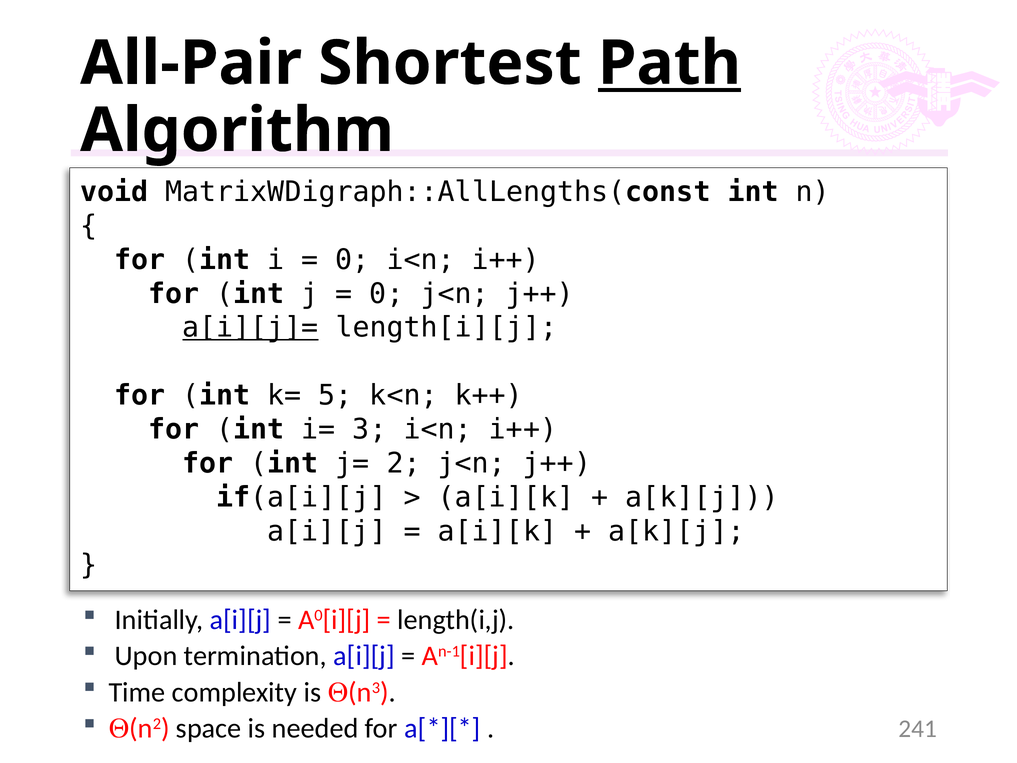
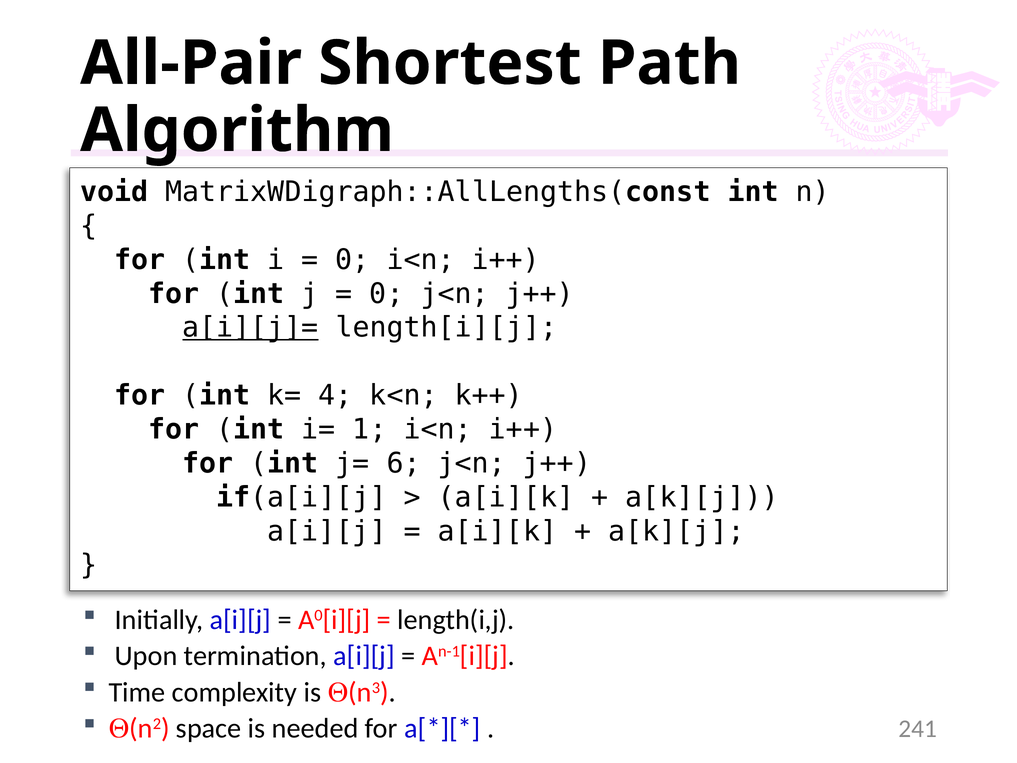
Path underline: present -> none (669, 63)
5: 5 -> 4 (335, 395)
3: 3 -> 1 (370, 429)
2: 2 -> 6 (404, 463)
